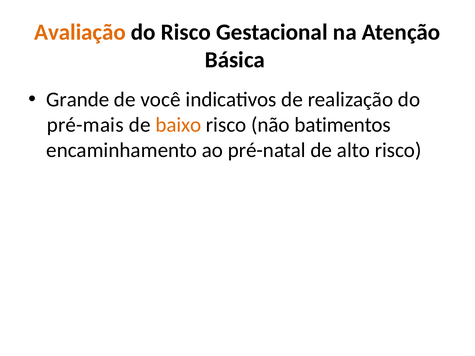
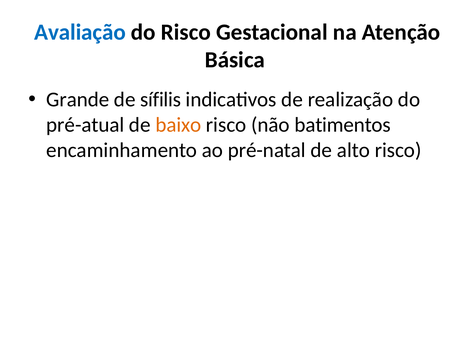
Avaliação colour: orange -> blue (80, 32)
você: você -> sífilis (161, 100)
pré-mais: pré-mais -> pré-atual (85, 125)
